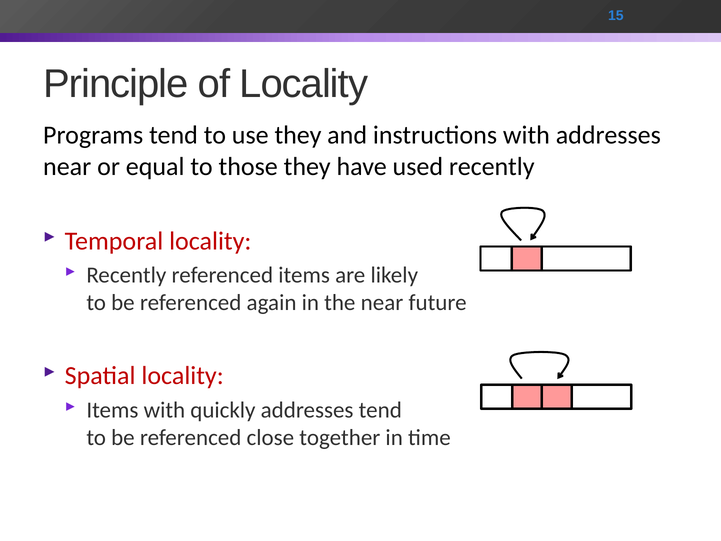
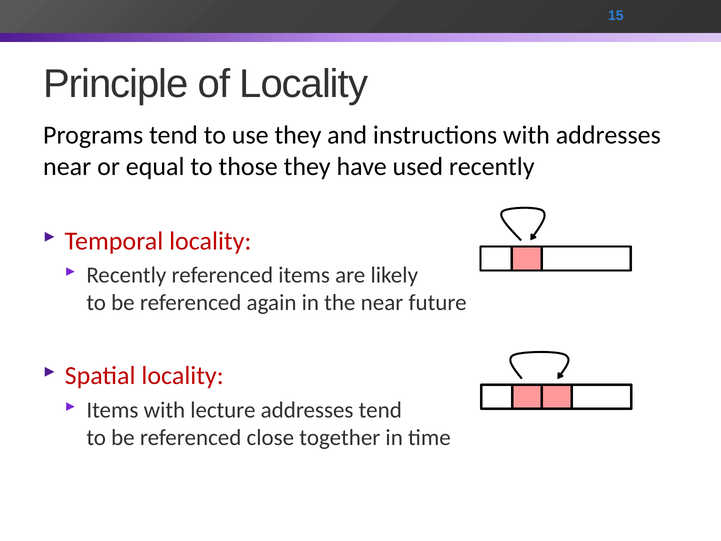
quickly: quickly -> lecture (223, 410)
